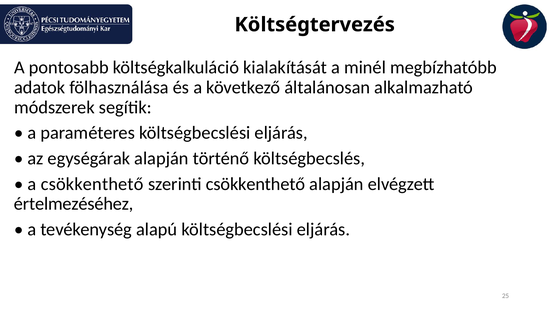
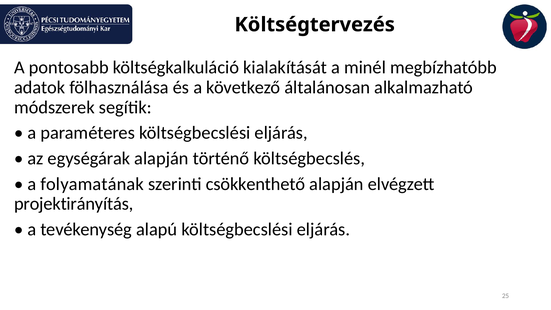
a csökkenthető: csökkenthető -> folyamatának (92, 184)
értelmezéséhez: értelmezéséhez -> projektirányítás (74, 204)
